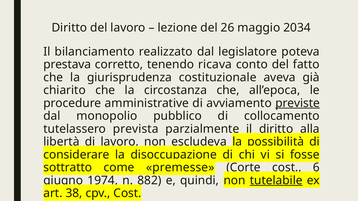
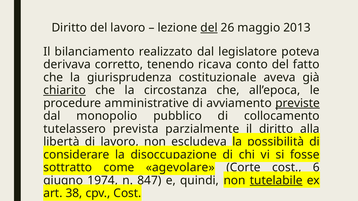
del underline: none -> present (209, 28)
2034: 2034 -> 2013 (297, 28)
prestava: prestava -> derivava (67, 65)
chiarito underline: none -> present (65, 90)
premesse: premesse -> agevolare (180, 168)
882: 882 -> 847 (149, 181)
